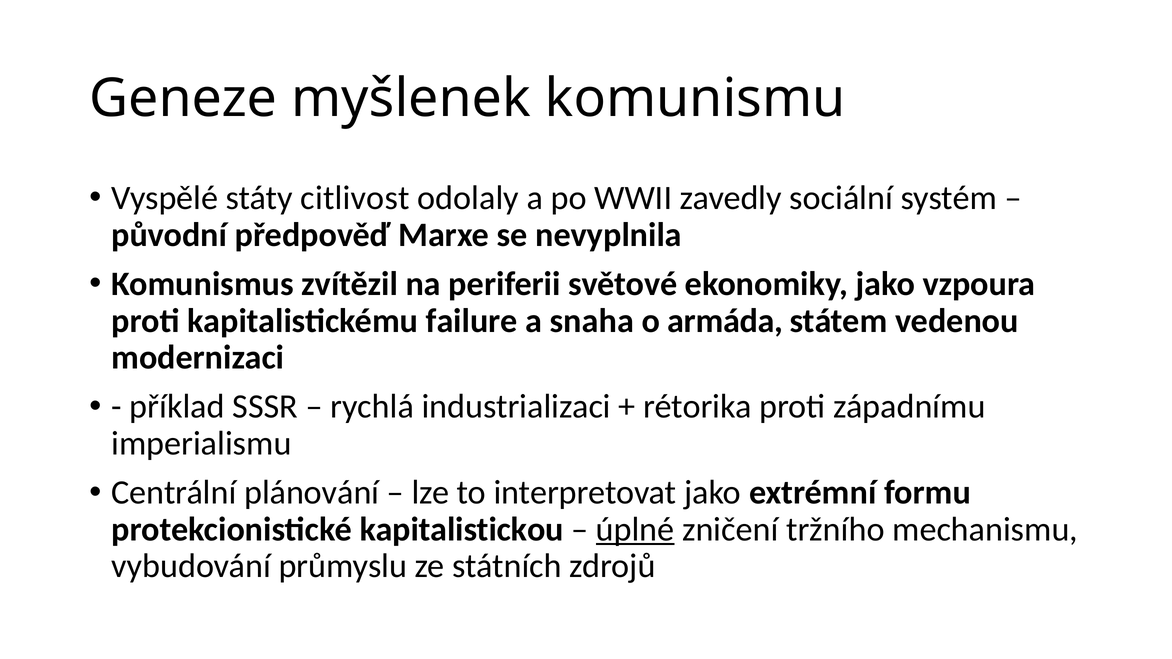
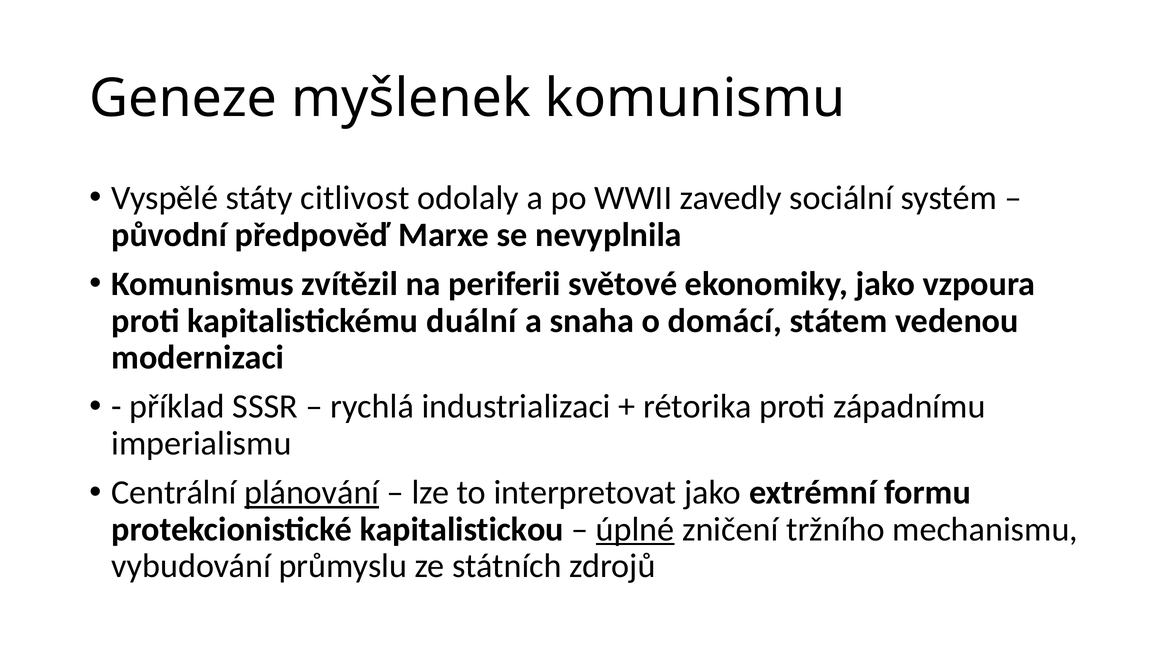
failure: failure -> duální (472, 321)
armáda: armáda -> domácí (725, 321)
plánování underline: none -> present (312, 493)
